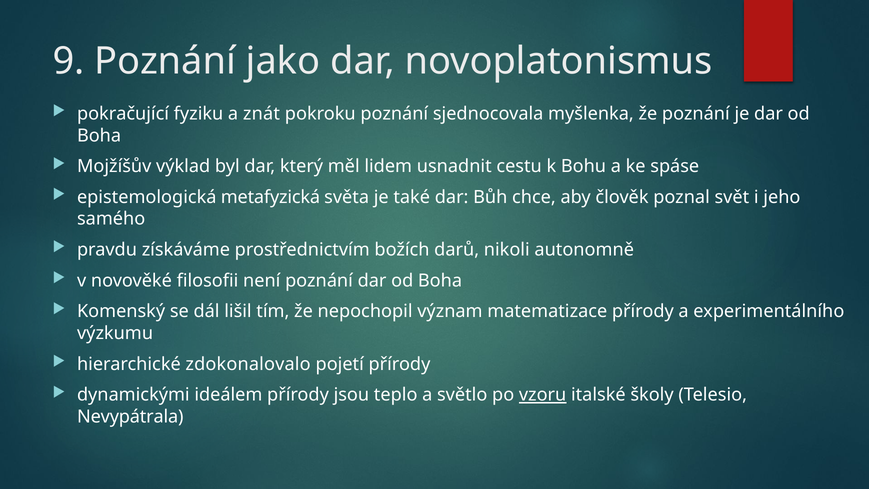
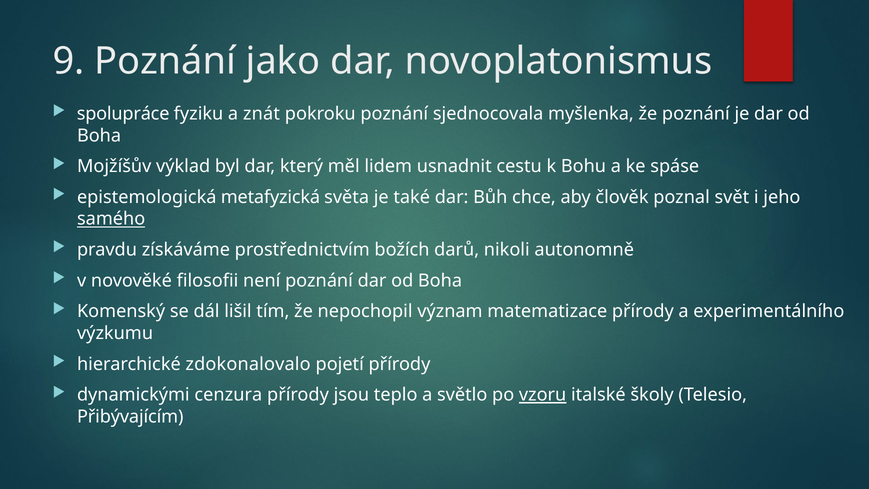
pokračující: pokračující -> spolupráce (123, 114)
samého underline: none -> present (111, 219)
ideálem: ideálem -> cenzura (228, 395)
Nevypátrala: Nevypátrala -> Přibývajícím (130, 417)
